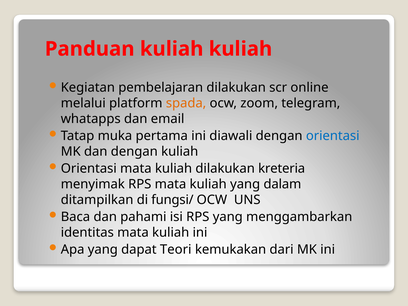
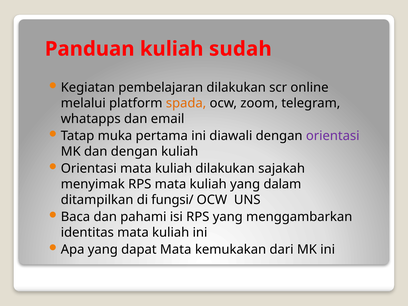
kuliah kuliah: kuliah -> sudah (240, 49)
orientasi colour: blue -> purple (333, 136)
kreteria: kreteria -> sajakah (282, 169)
dapat Teori: Teori -> Mata (176, 250)
